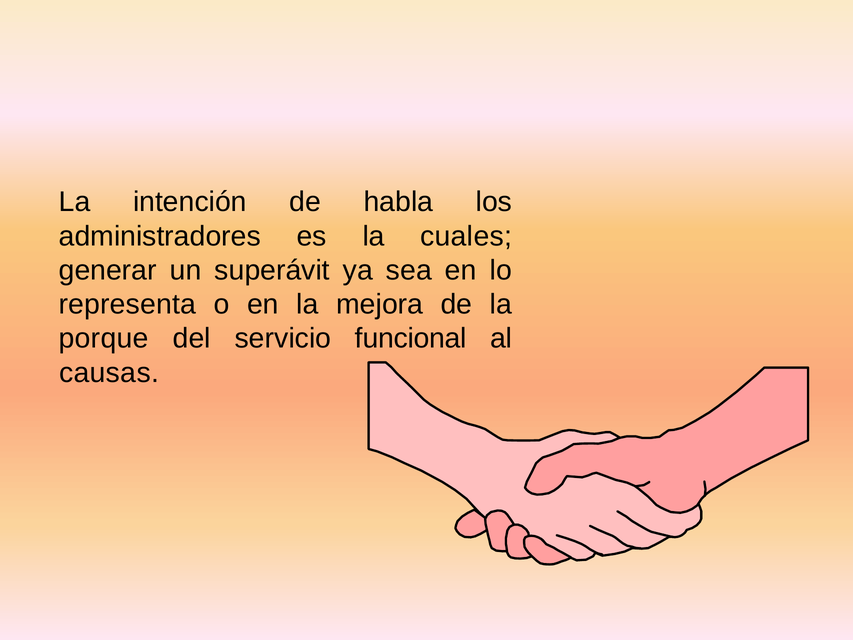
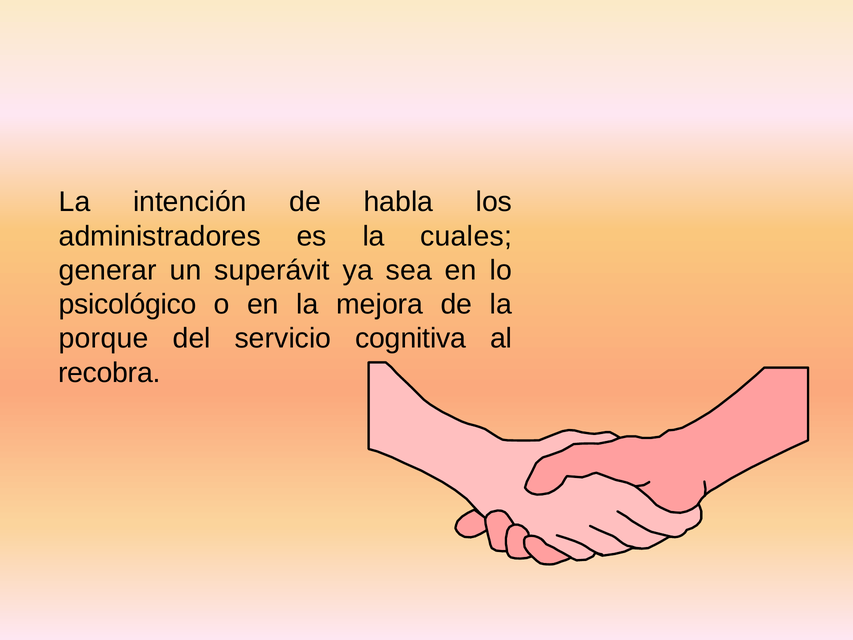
representa: representa -> psicológico (128, 304)
funcional: funcional -> cognitiva (411, 338)
causas: causas -> recobra (109, 373)
